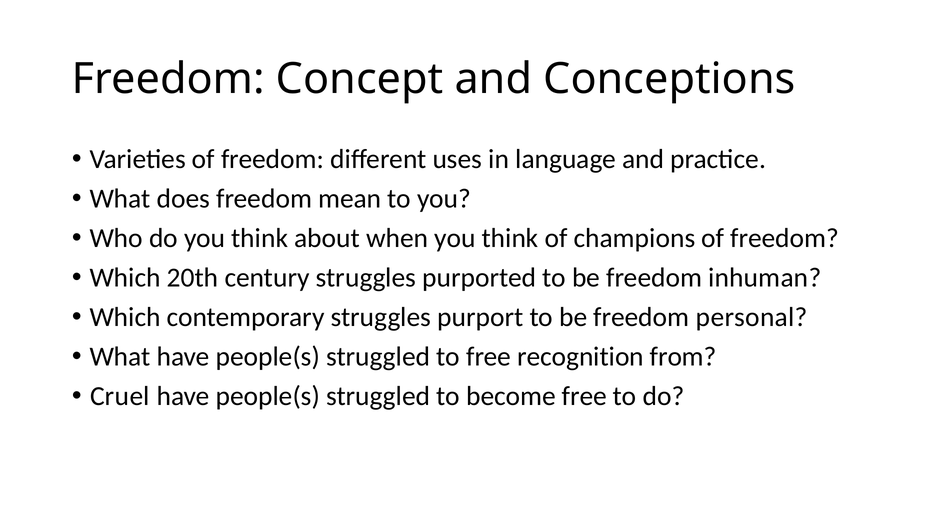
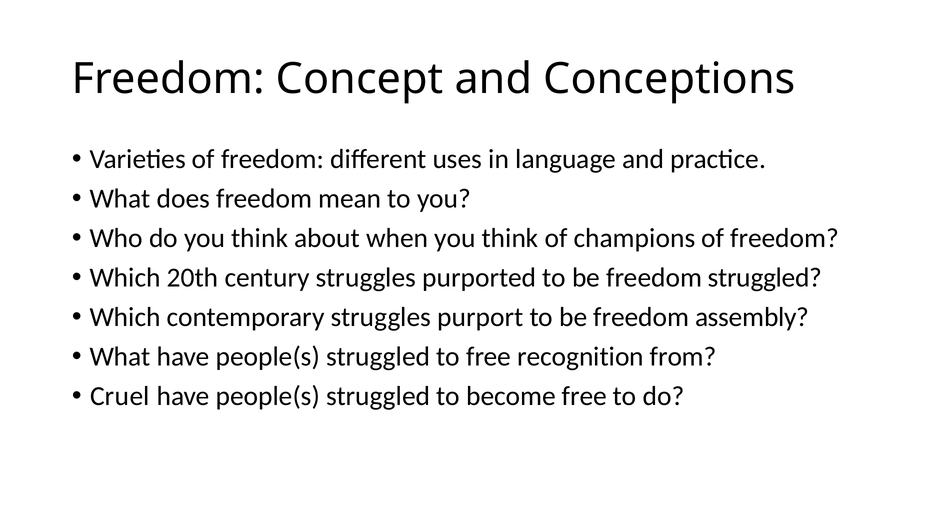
freedom inhuman: inhuman -> struggled (765, 278)
personal: personal -> assembly (752, 318)
